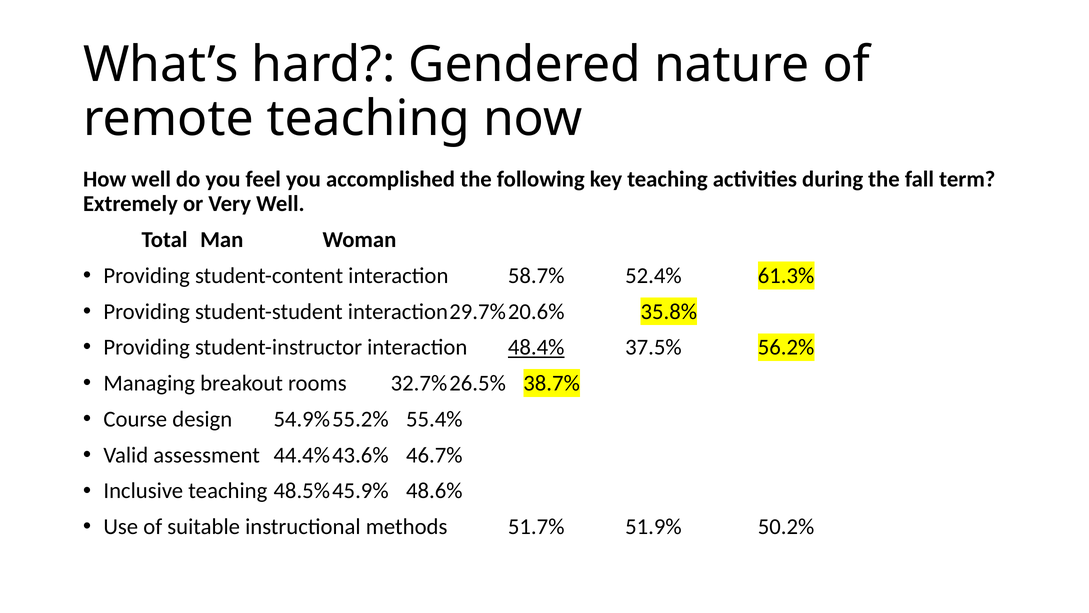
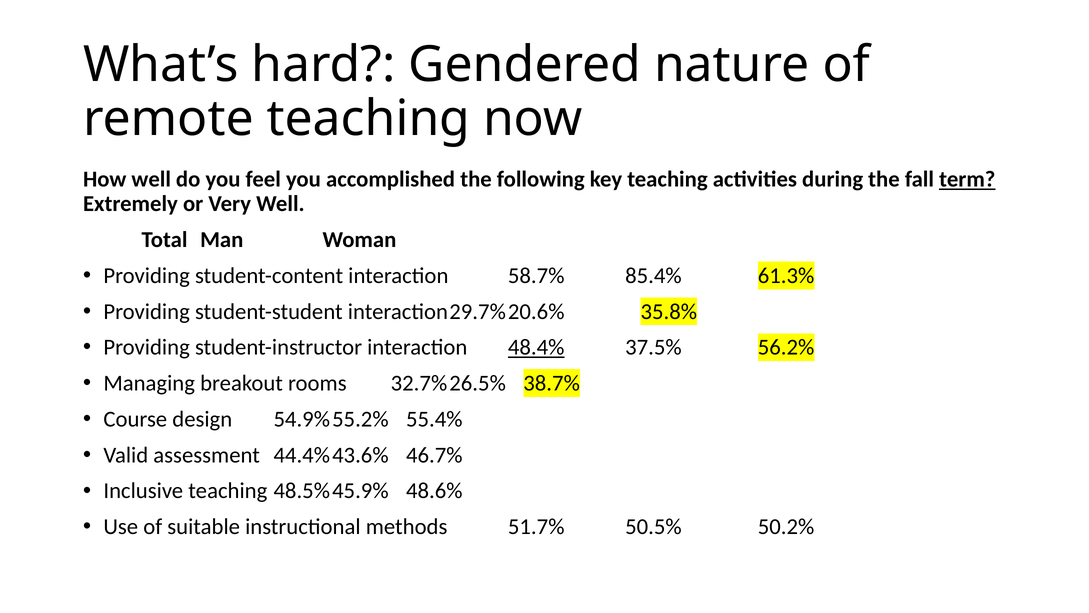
term underline: none -> present (967, 179)
52.4%: 52.4% -> 85.4% (653, 275)
51.9%: 51.9% -> 50.5% (653, 526)
